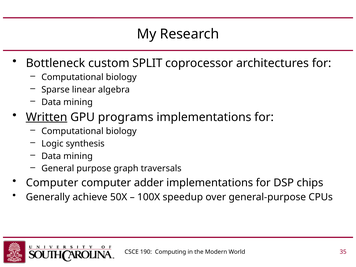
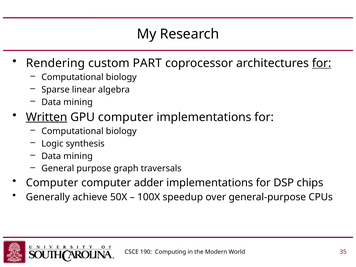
Bottleneck: Bottleneck -> Rendering (55, 63)
SPLIT: SPLIT -> PART (147, 63)
for underline: none -> present (322, 63)
GPU programs: programs -> computer (126, 117)
